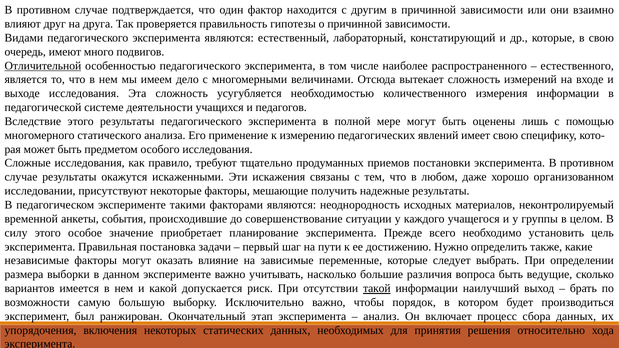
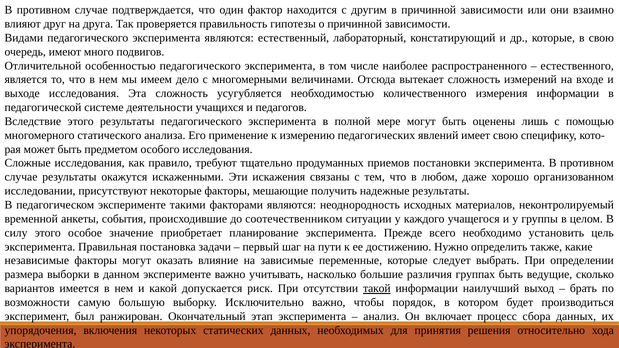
Отличительной underline: present -> none (43, 66)
совершенствование: совершенствование -> соотечественником (294, 219)
вопроса: вопроса -> группах (475, 275)
